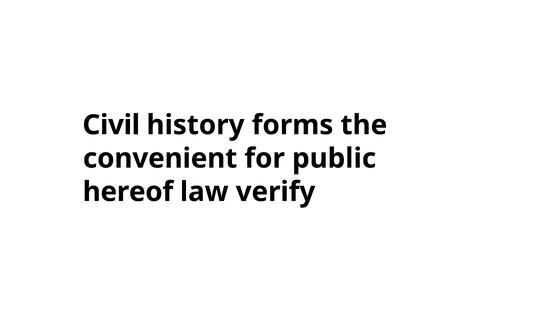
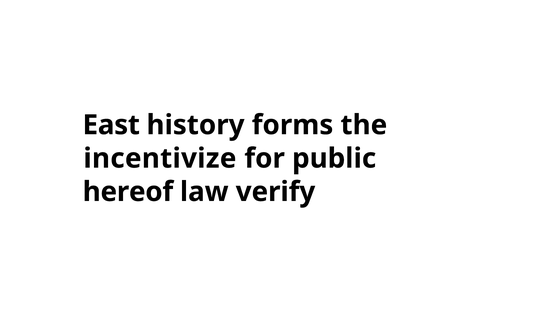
Civil: Civil -> East (111, 125)
convenient: convenient -> incentivize (160, 158)
